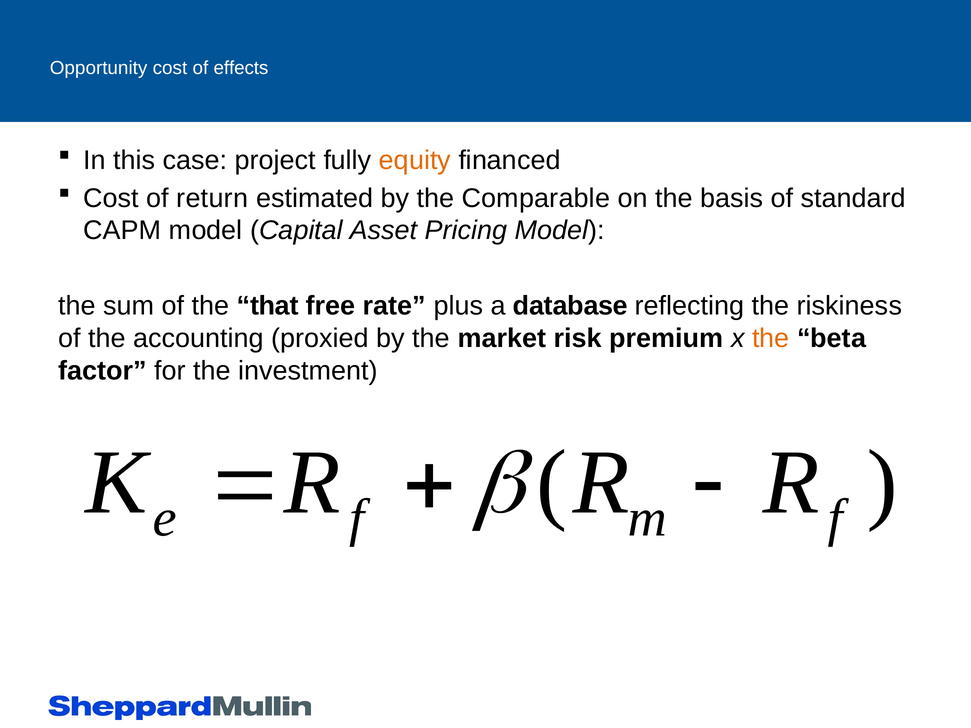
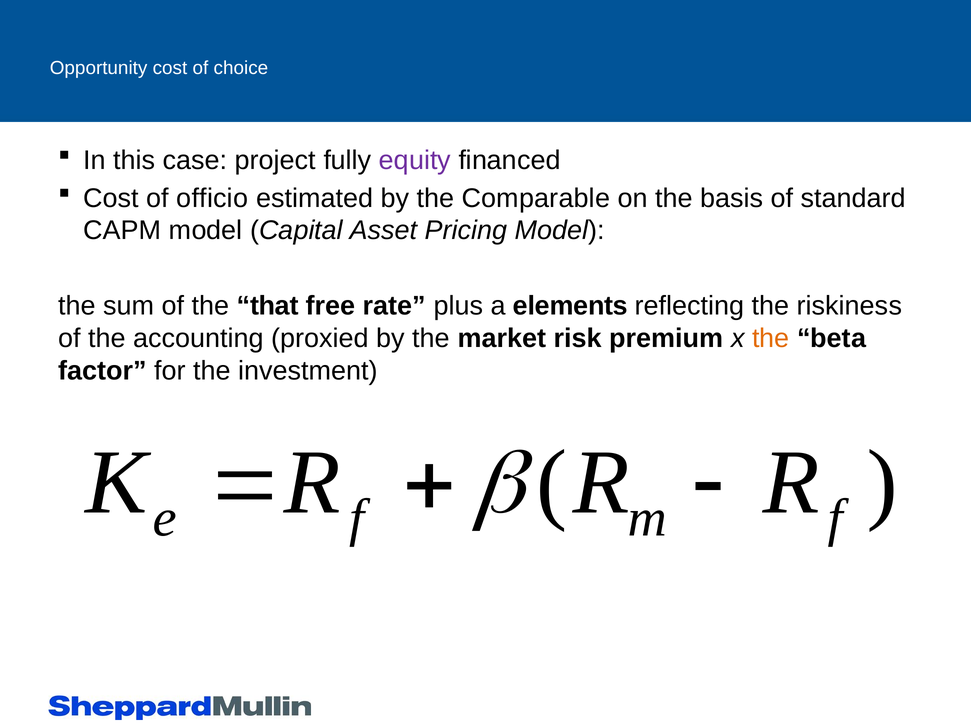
effects: effects -> choice (241, 68)
equity colour: orange -> purple (415, 160)
return: return -> officio (212, 198)
database: database -> elements (570, 306)
